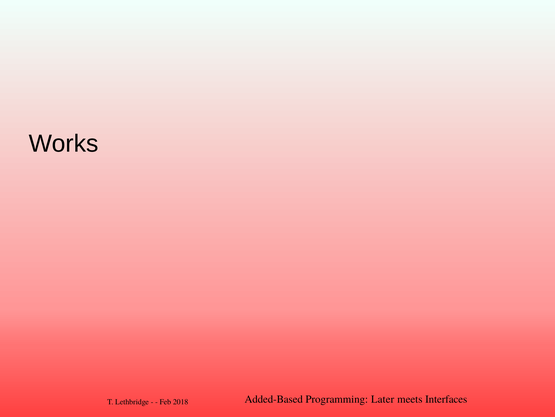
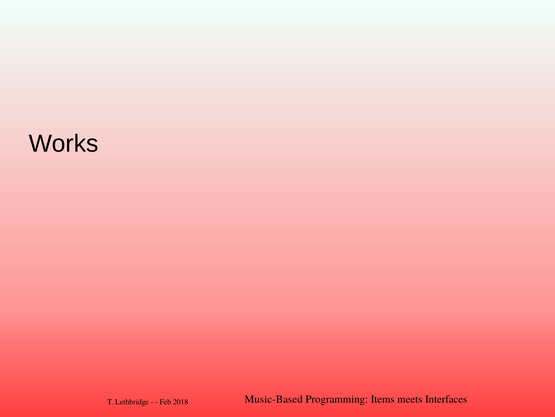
Added-Based: Added-Based -> Music-Based (274, 399)
Later: Later -> Items (383, 399)
